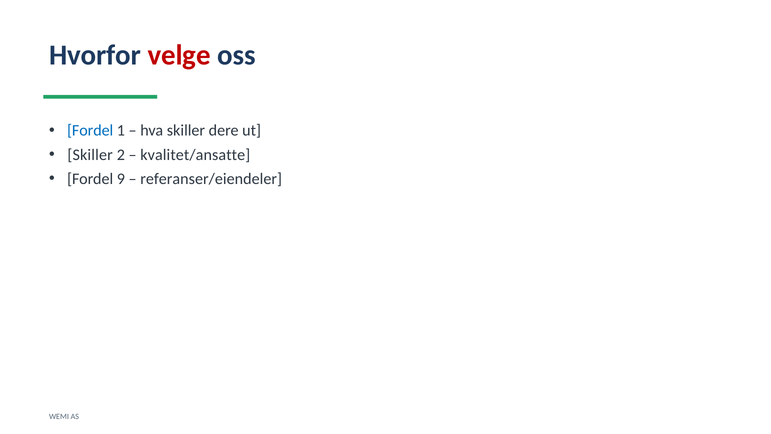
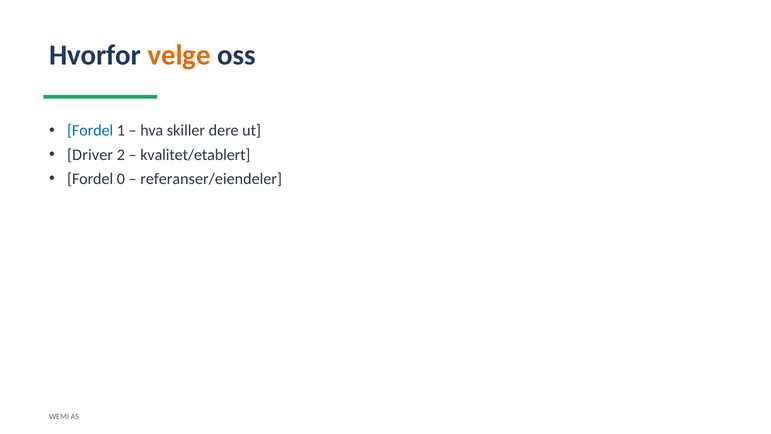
velge colour: red -> orange (179, 55)
Skiller: Skiller -> Driver (90, 155)
kvalitet/ansatte: kvalitet/ansatte -> kvalitet/etablert (195, 155)
9: 9 -> 0 (121, 179)
